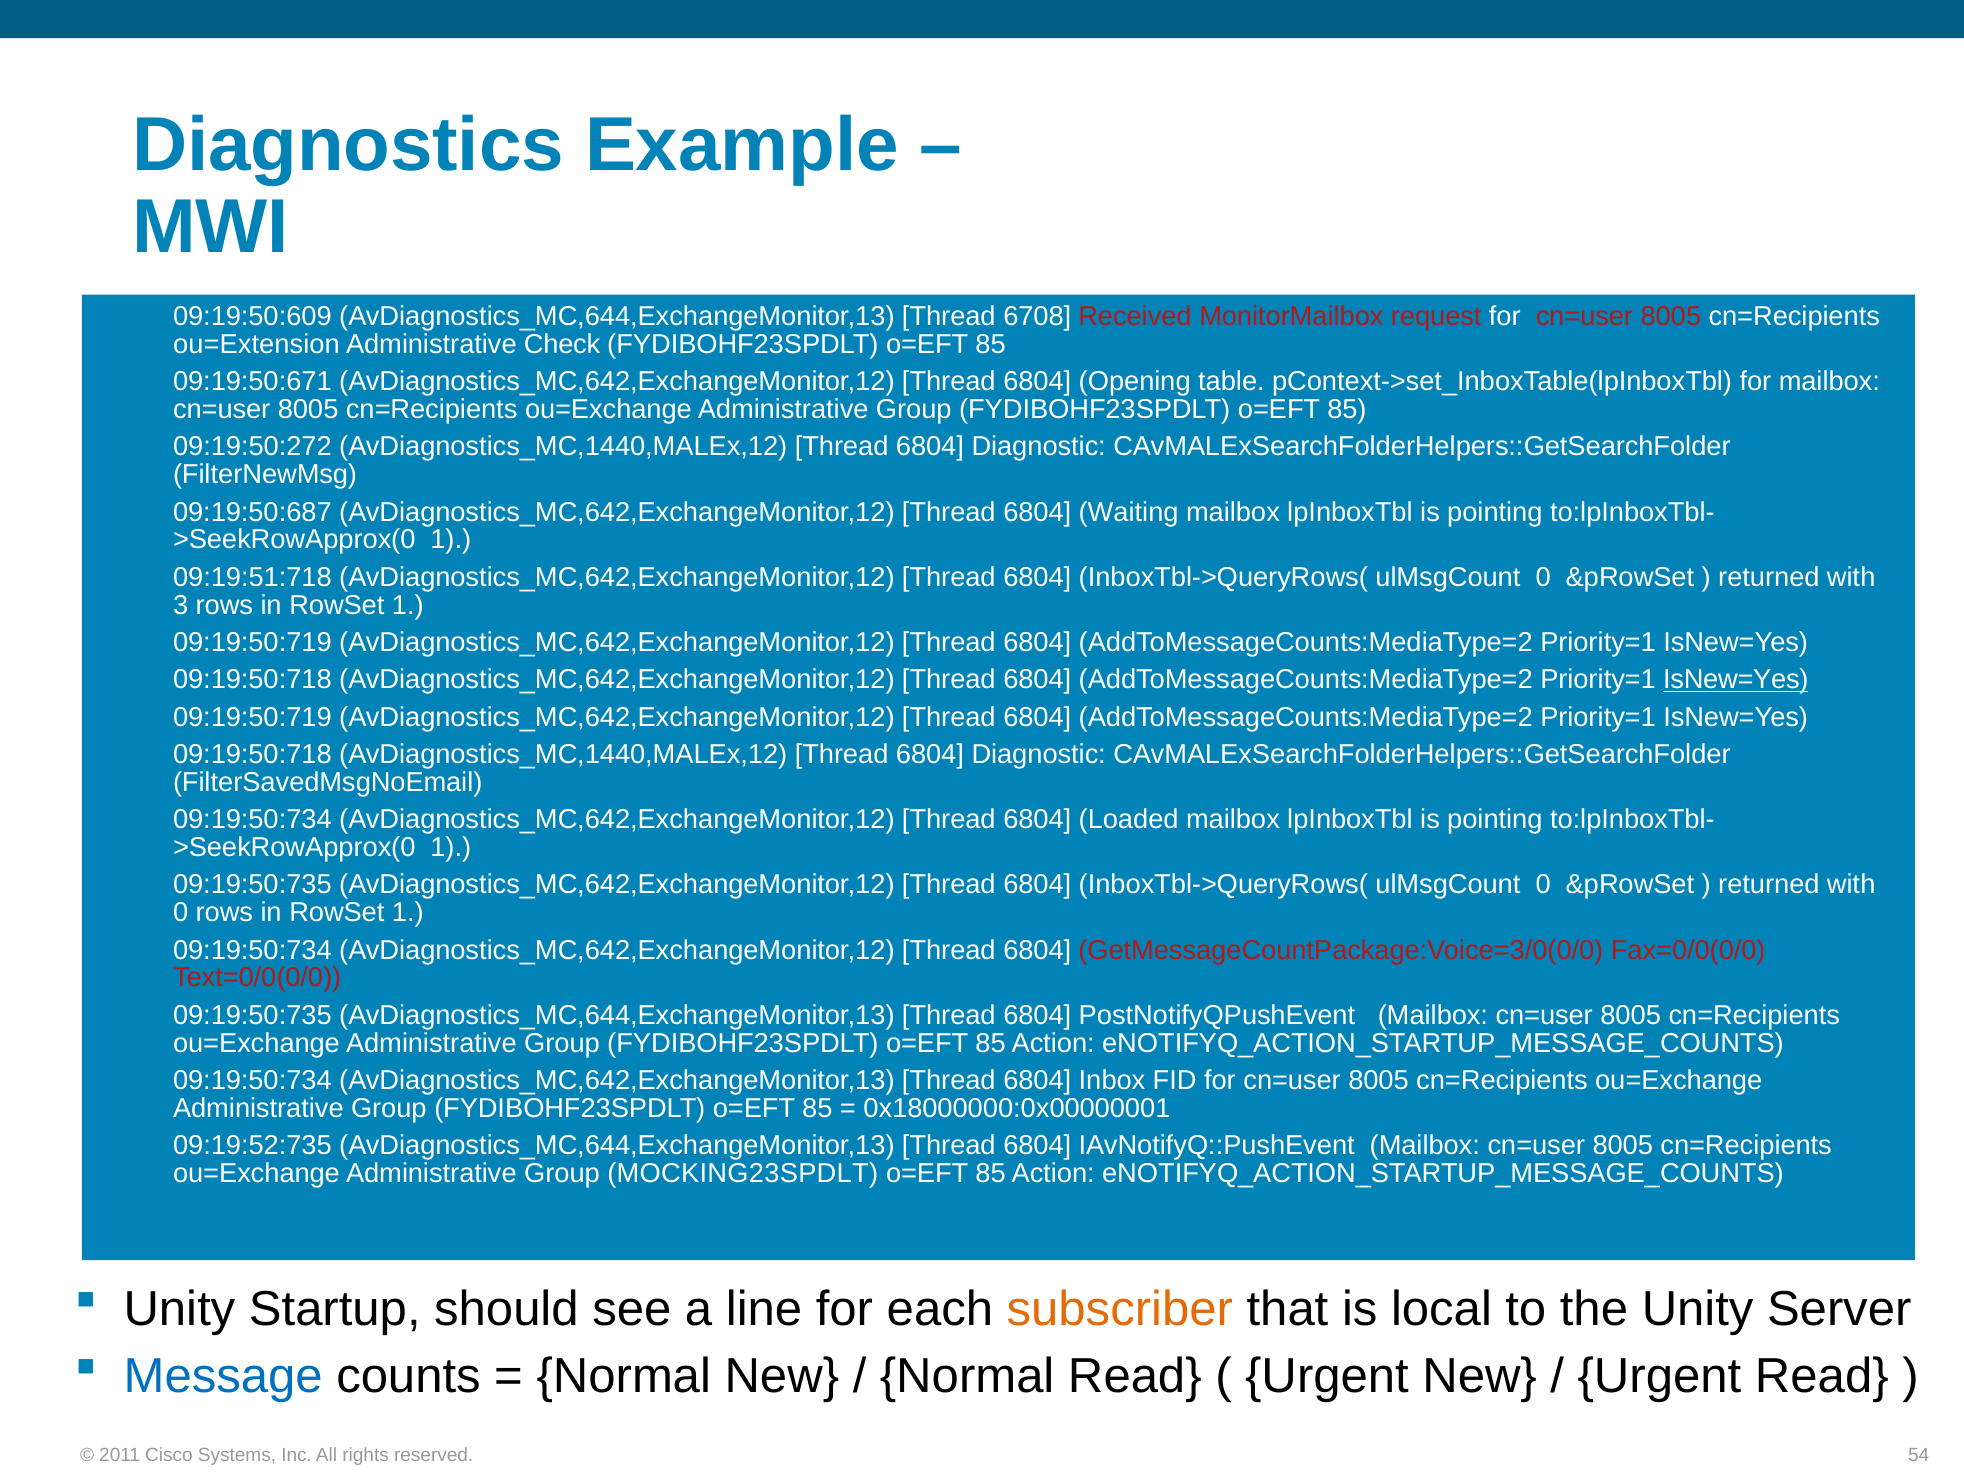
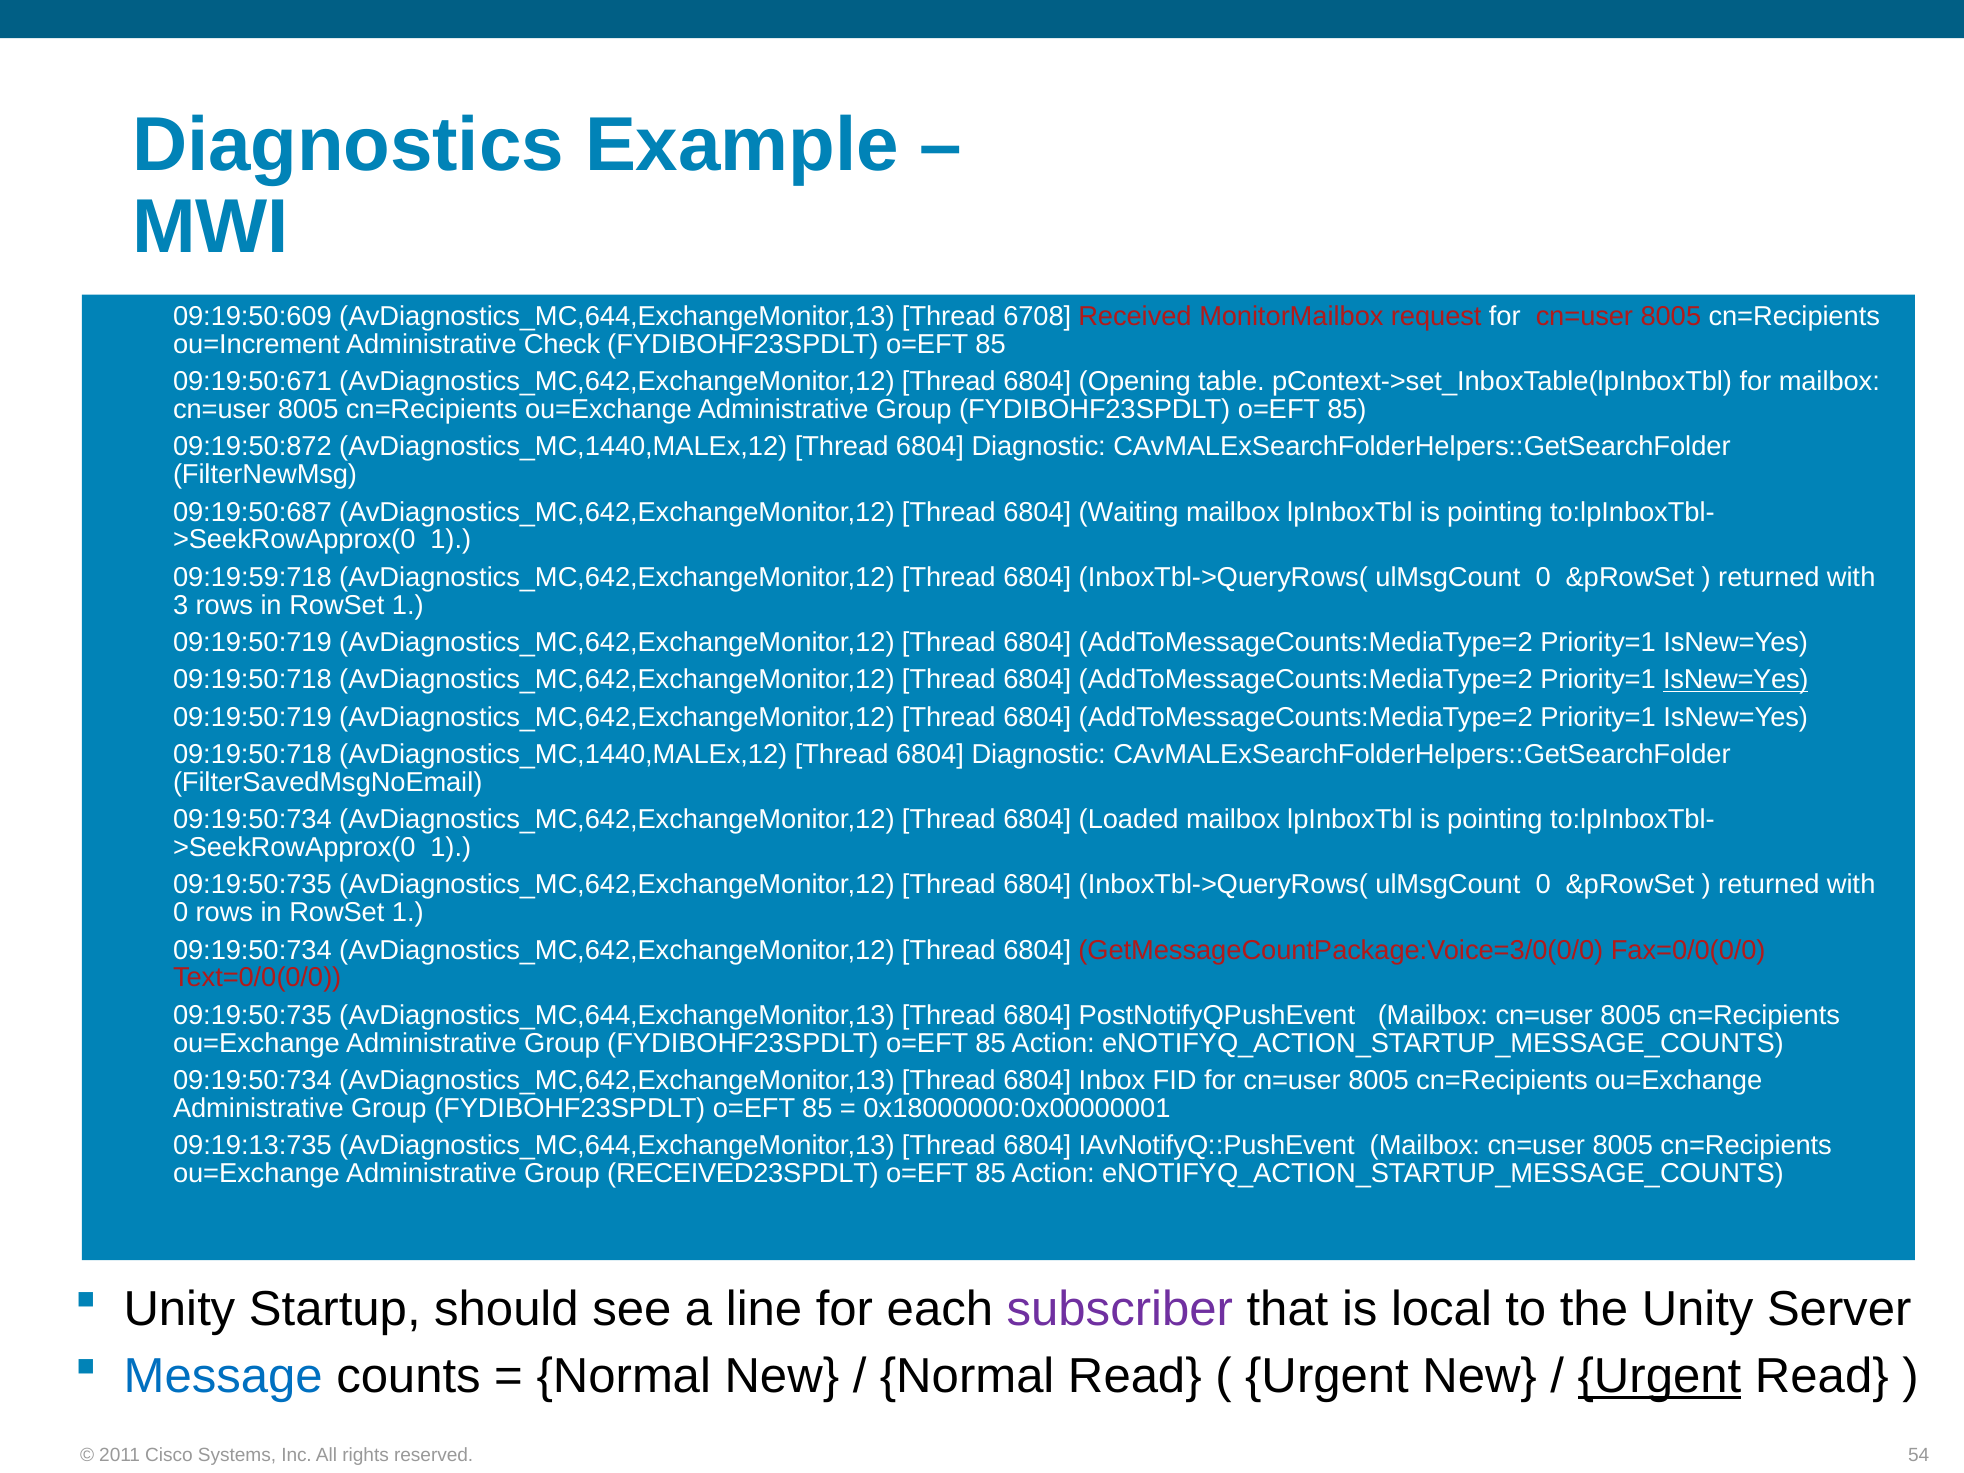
ou=Extension: ou=Extension -> ou=Increment (257, 344)
09:19:50:272: 09:19:50:272 -> 09:19:50:872 (252, 447)
09:19:51:718: 09:19:51:718 -> 09:19:59:718 (252, 577)
09:19:52:735: 09:19:52:735 -> 09:19:13:735 (252, 1146)
MOCKING23SPDLT: MOCKING23SPDLT -> RECEIVED23SPDLT (743, 1173)
subscriber colour: orange -> purple (1120, 1309)
Urgent underline: none -> present (1659, 1376)
